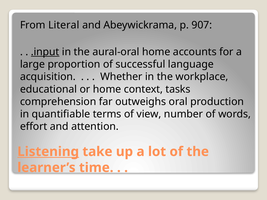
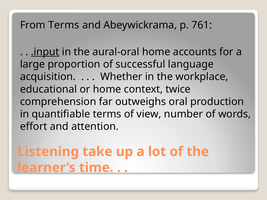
From Literal: Literal -> Terms (64, 25)
907: 907 -> 761 (202, 25)
tasks: tasks -> twice (178, 89)
Listening underline: present -> none (48, 152)
